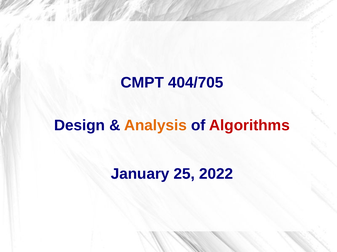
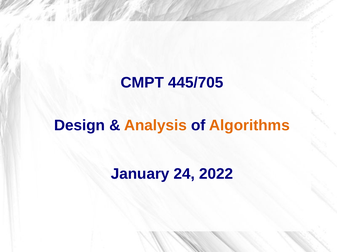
404/705: 404/705 -> 445/705 (196, 83)
Algorithms colour: red -> orange (249, 126)
25: 25 -> 24 (184, 174)
